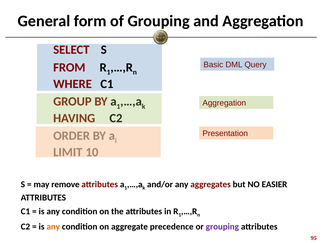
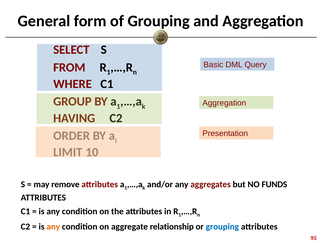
EASIER: EASIER -> FUNDS (274, 184)
precedence: precedence -> relationship (172, 227)
grouping colour: purple -> blue (222, 227)
